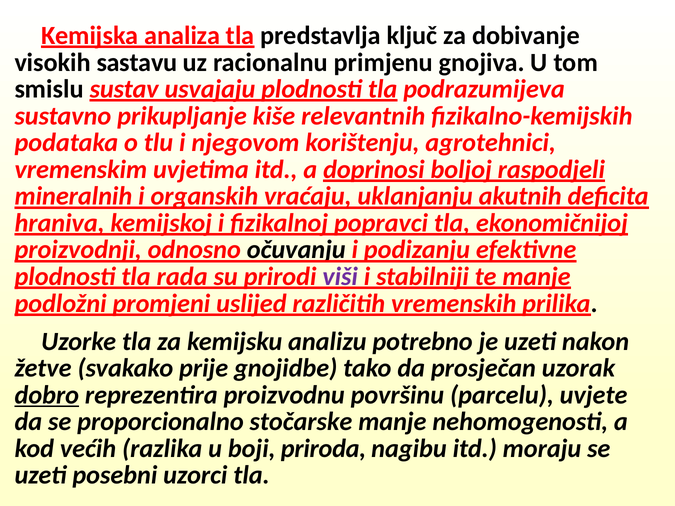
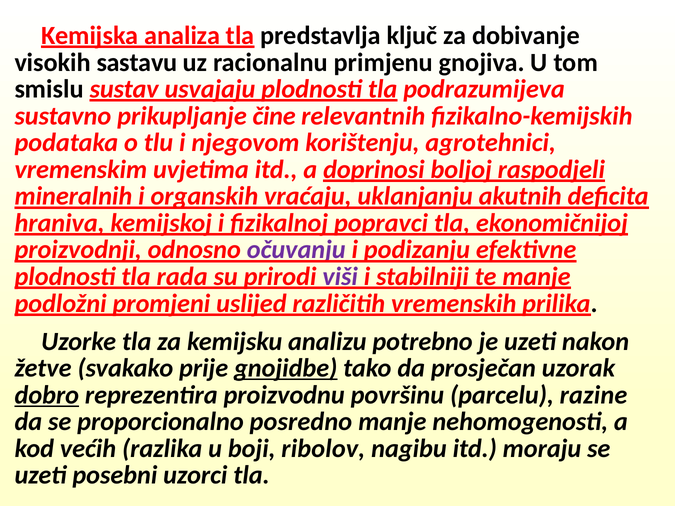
kiše: kiše -> čine (274, 116)
očuvanju colour: black -> purple (296, 250)
gnojidbe underline: none -> present (286, 368)
uvjete: uvjete -> razine (594, 395)
stočarske: stočarske -> posredno (301, 422)
priroda: priroda -> ribolov (323, 449)
